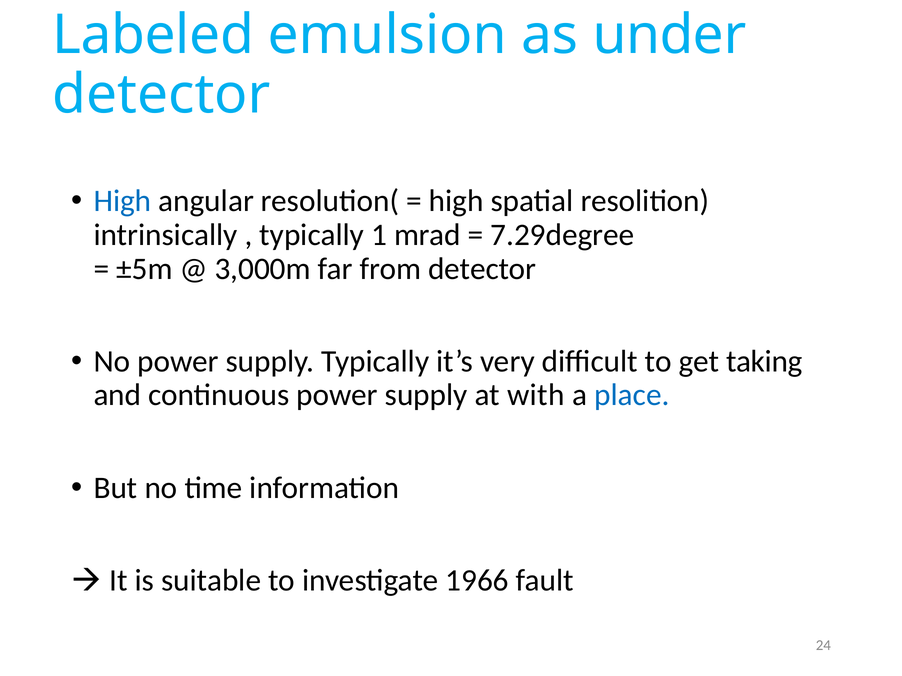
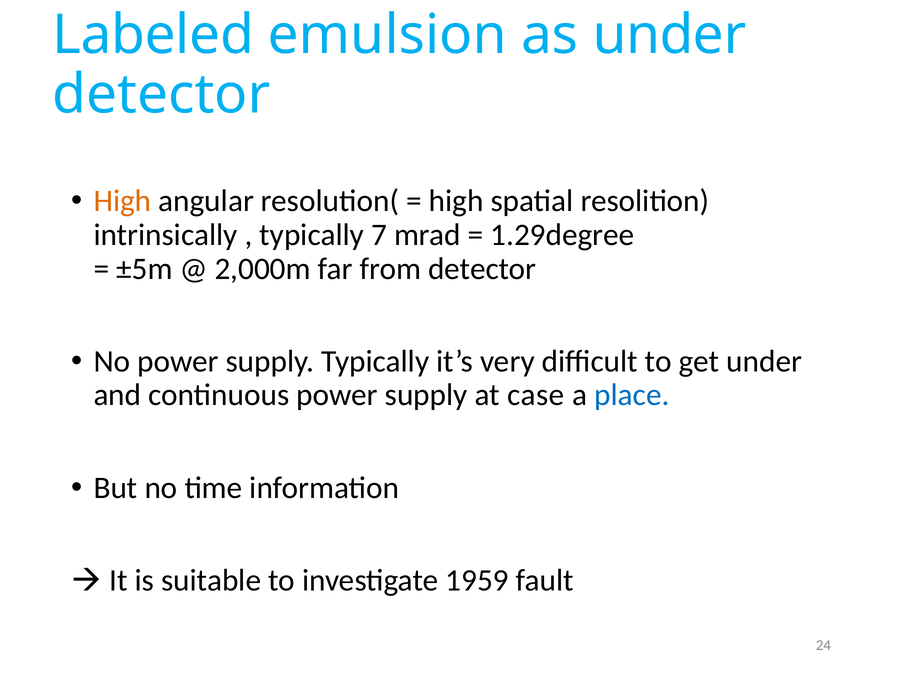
High colour: blue -> orange (122, 201)
1: 1 -> 7 (379, 235)
7.29degree: 7.29degree -> 1.29degree (562, 235)
3,000m: 3,000m -> 2,000m (263, 269)
get taking: taking -> under (764, 362)
with: with -> case (536, 395)
1966: 1966 -> 1959 (477, 581)
